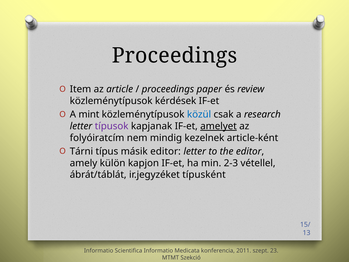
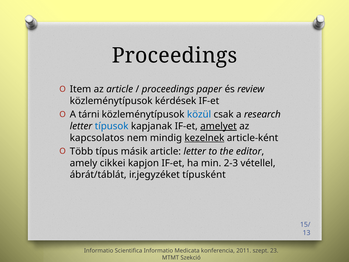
mint: mint -> tárni (89, 114)
típusok colour: purple -> blue (112, 126)
folyóiratcím: folyóiratcím -> kapcsolatos (97, 138)
kezelnek underline: none -> present (204, 138)
Tárni: Tárni -> Több (81, 151)
másik editor: editor -> article (166, 151)
külön: külön -> cikkei (113, 163)
